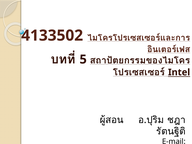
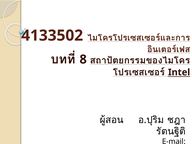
5: 5 -> 8 (83, 59)
